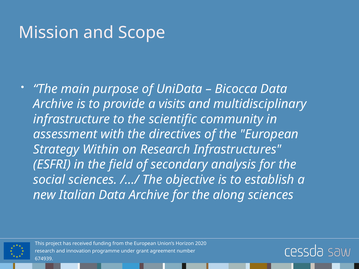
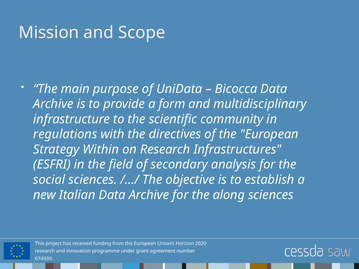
visits: visits -> form (172, 104)
assessment: assessment -> regulations (65, 134)
